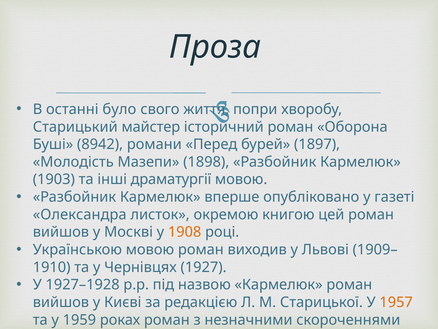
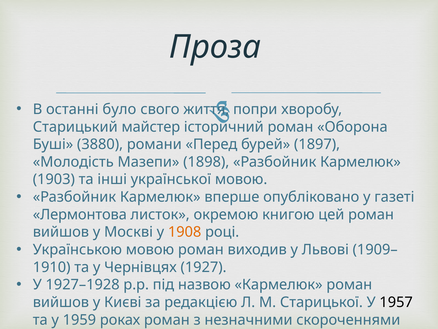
8942: 8942 -> 3880 (100, 144)
драматургії: драматургії -> української (171, 179)
Олександра: Олександра -> Лермонтова (80, 214)
1957 colour: orange -> black (396, 302)
